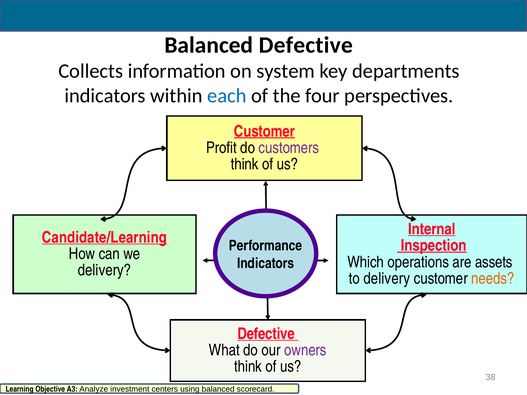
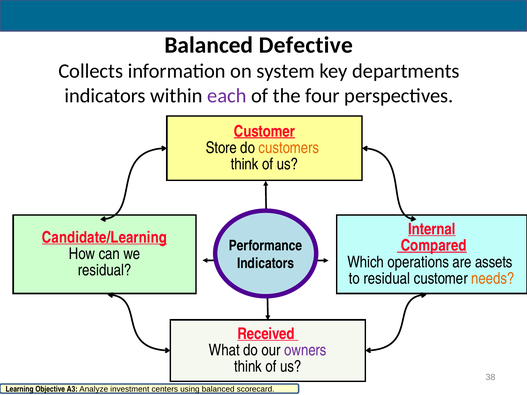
each colour: blue -> purple (227, 96)
Profit: Profit -> Store (221, 148)
customers colour: purple -> orange (289, 148)
Inspection: Inspection -> Compared (434, 246)
delivery: delivery -> residual (105, 270)
to delivery: delivery -> residual (387, 279)
Defective: Defective -> Received (266, 334)
